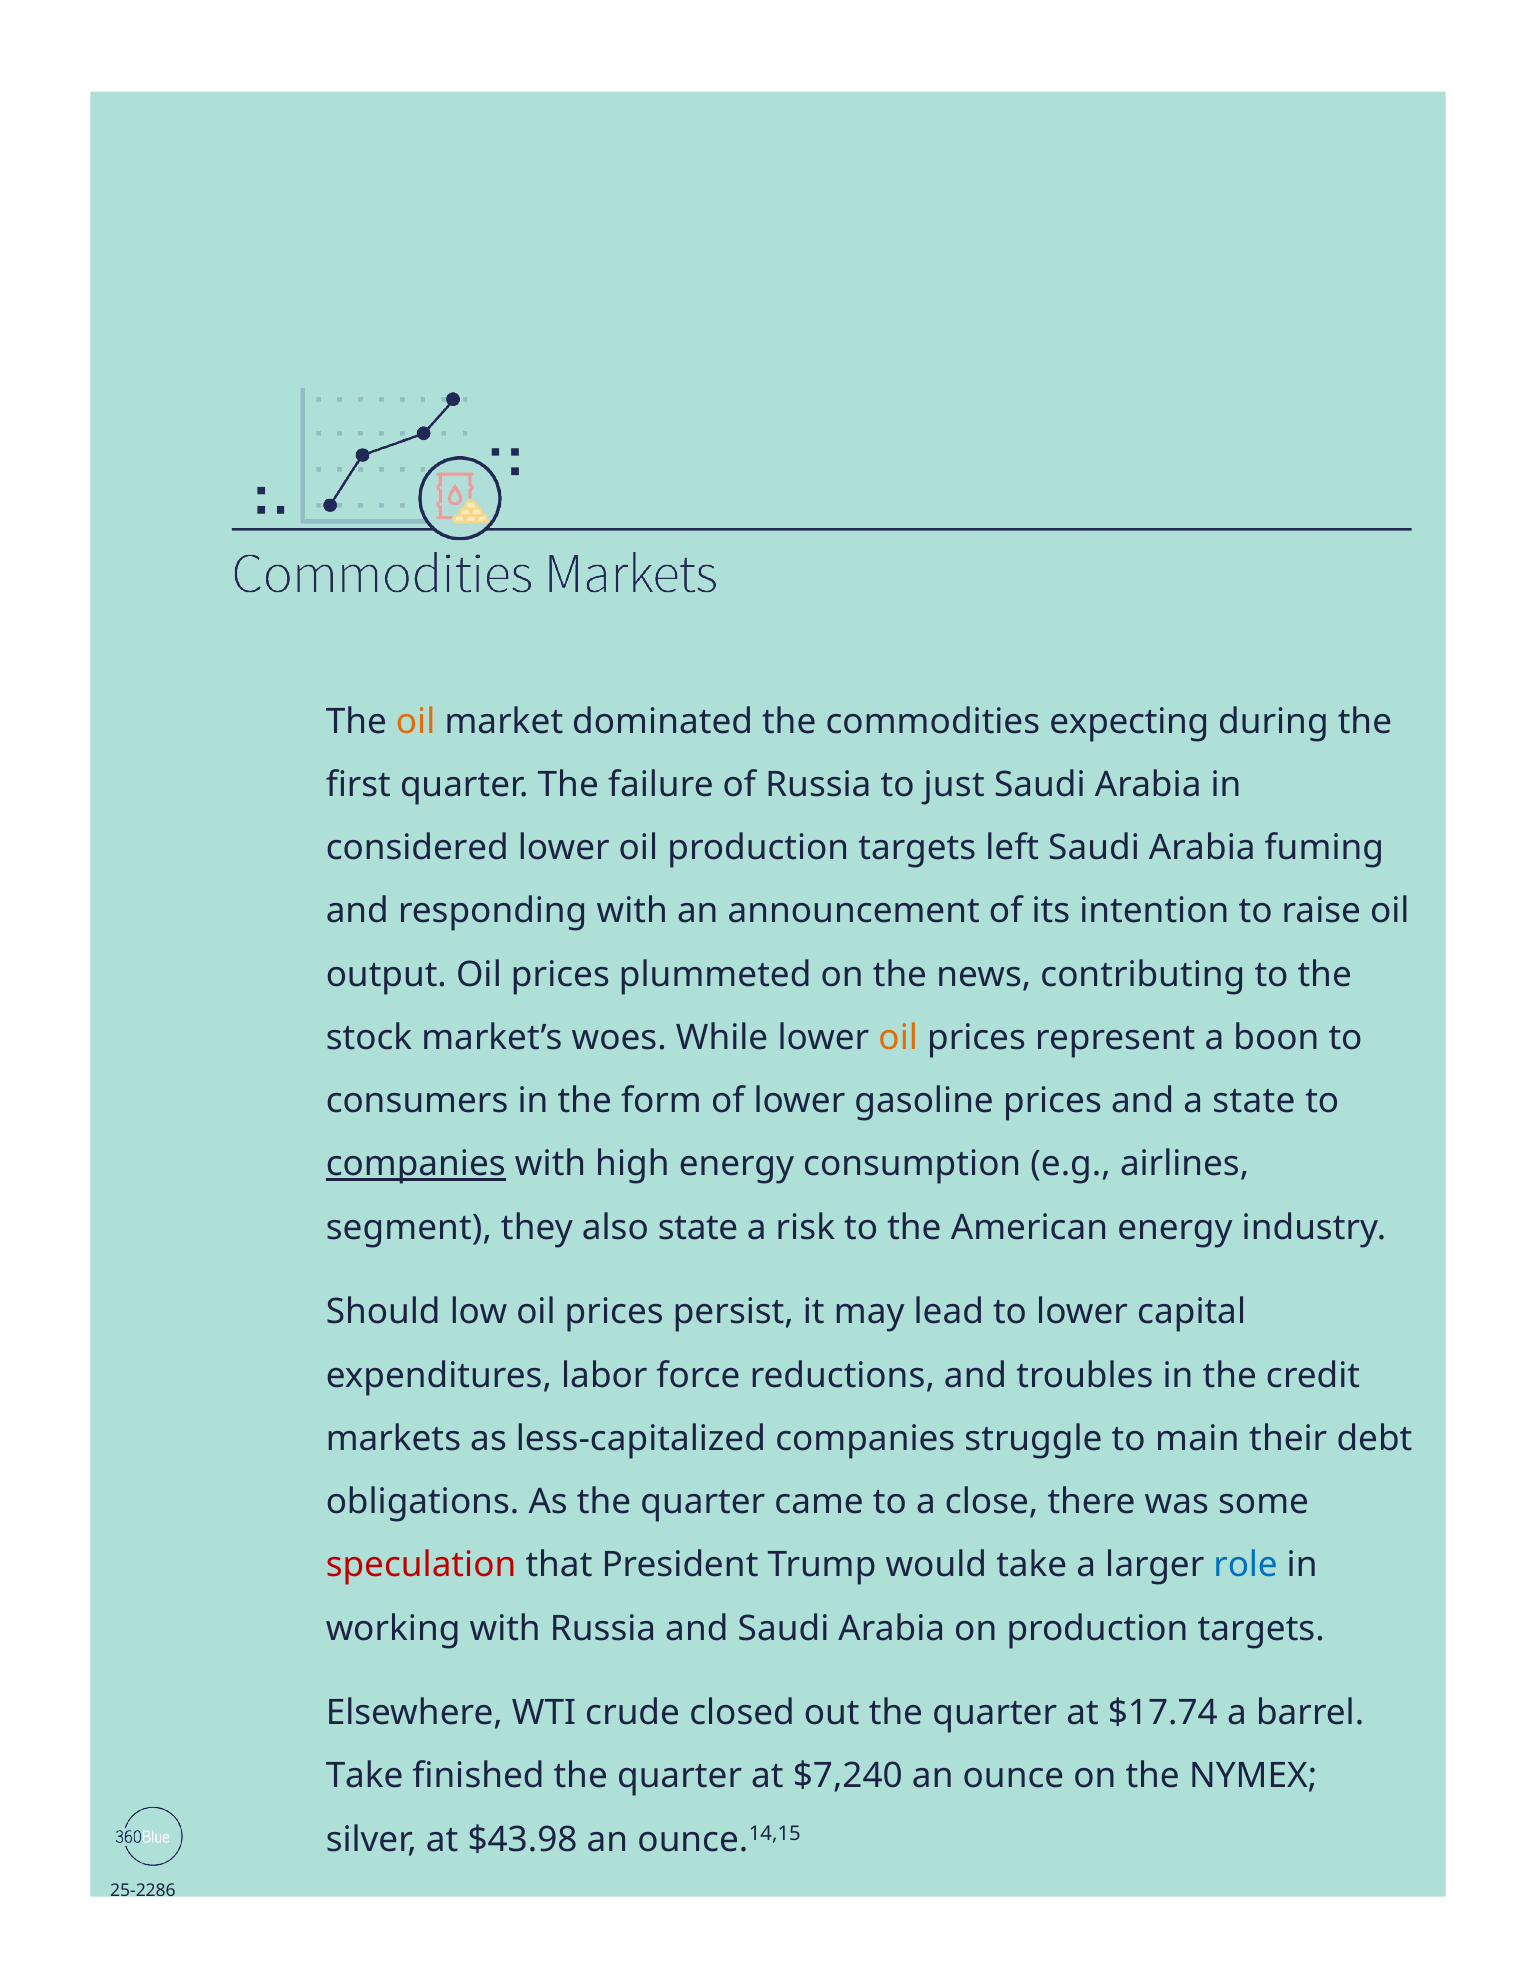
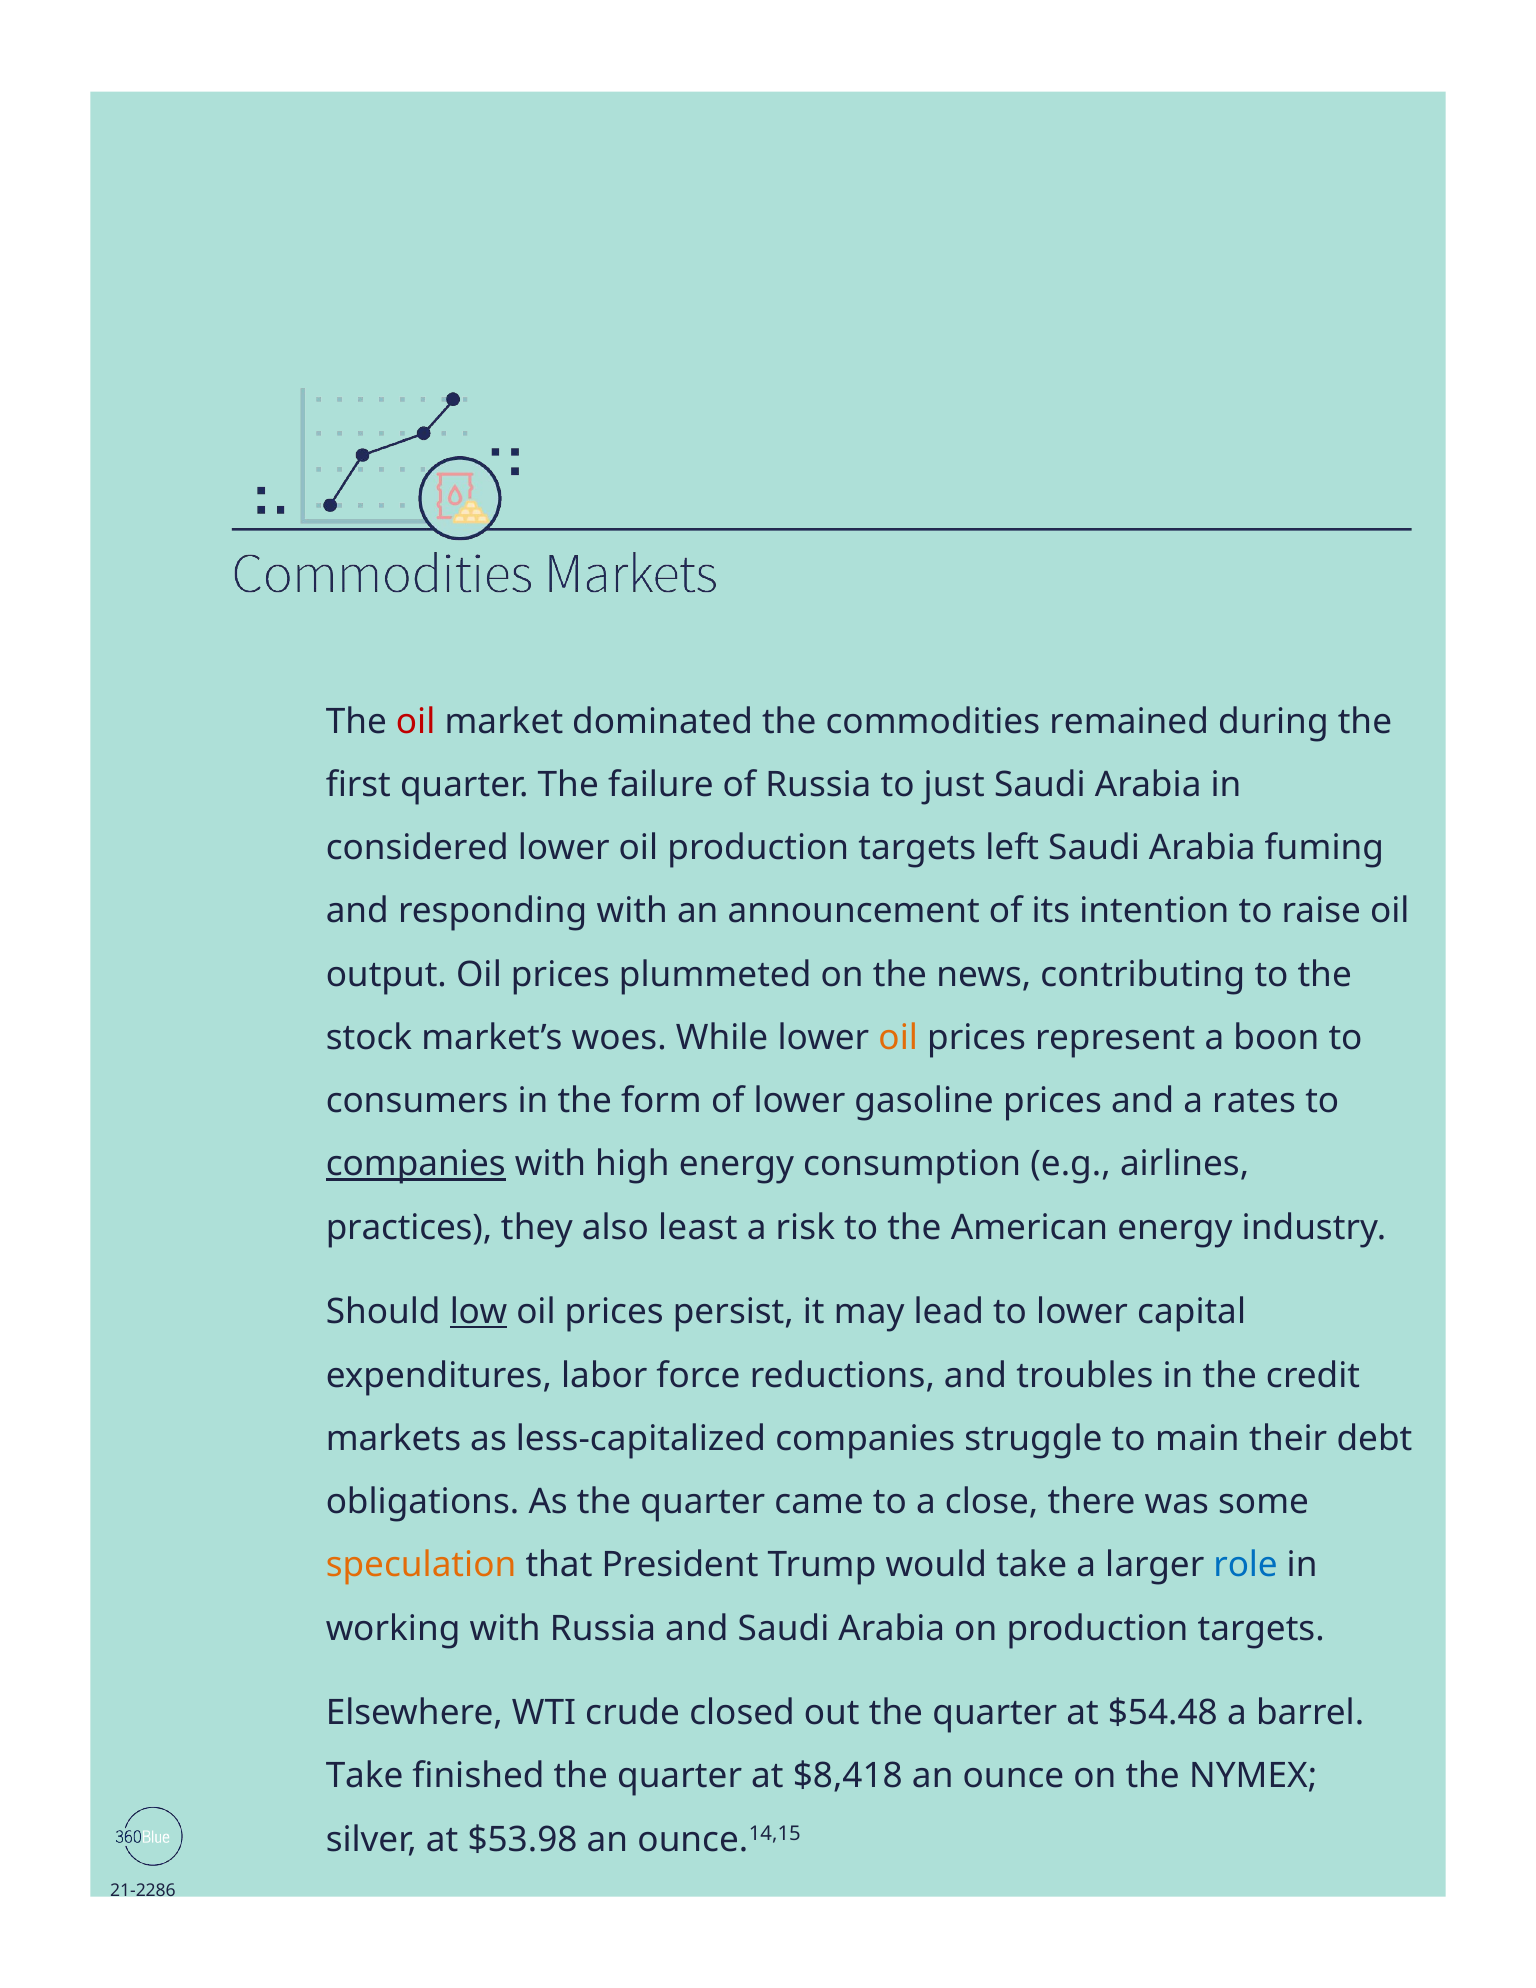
oil colour: orange -> red (416, 721)
expecting: expecting -> remained (1129, 721)
a state: state -> rates (1254, 1101)
segment: segment -> practices (409, 1227)
also state: state -> least (698, 1227)
low underline: none -> present (479, 1312)
speculation colour: red -> orange (421, 1565)
$17.74: $17.74 -> $54.48 (1163, 1713)
$7,240: $7,240 -> $8,418 (848, 1776)
$43.98: $43.98 -> $53.98 (523, 1839)
25-2286: 25-2286 -> 21-2286 (143, 1891)
